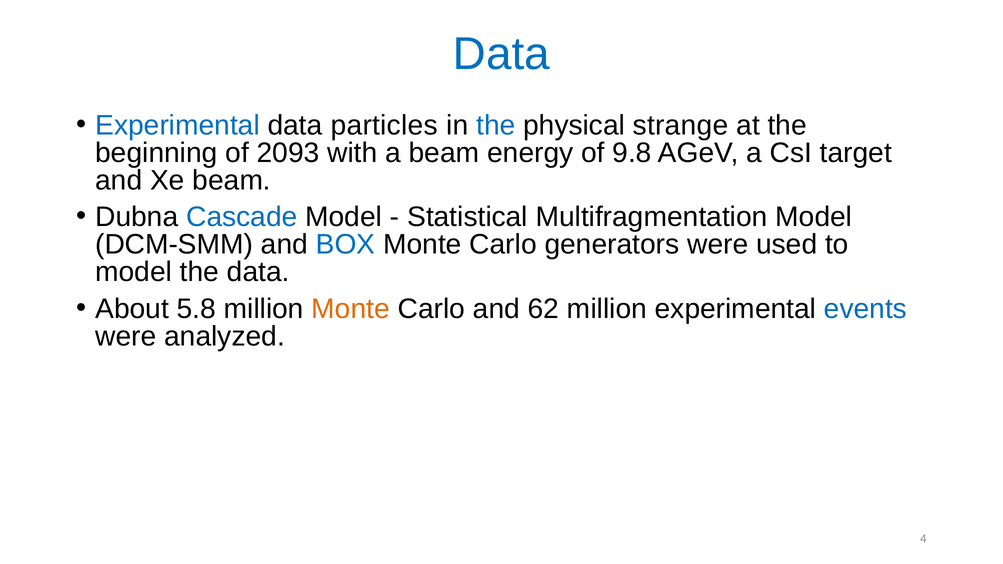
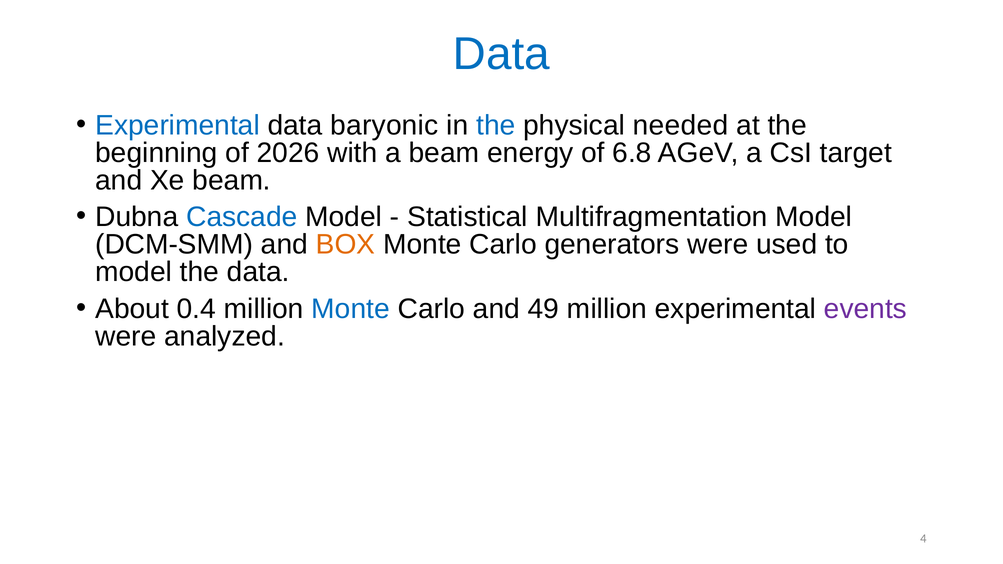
particles: particles -> baryonic (384, 125)
strange: strange -> needed (681, 125)
2093: 2093 -> 2026 (288, 153)
9.8: 9.8 -> 6.8 (632, 153)
BOX colour: blue -> orange (345, 245)
5.8: 5.8 -> 0.4 (196, 309)
Monte colour: orange -> blue (351, 309)
62: 62 -> 49 (543, 309)
events colour: blue -> purple (865, 309)
